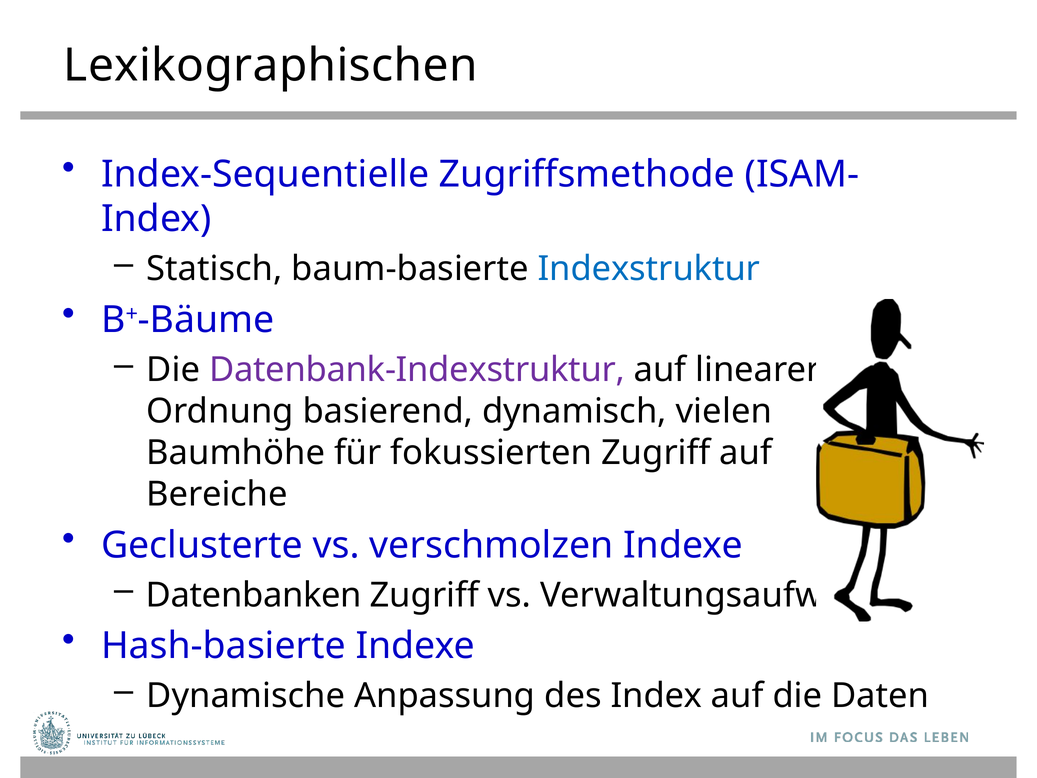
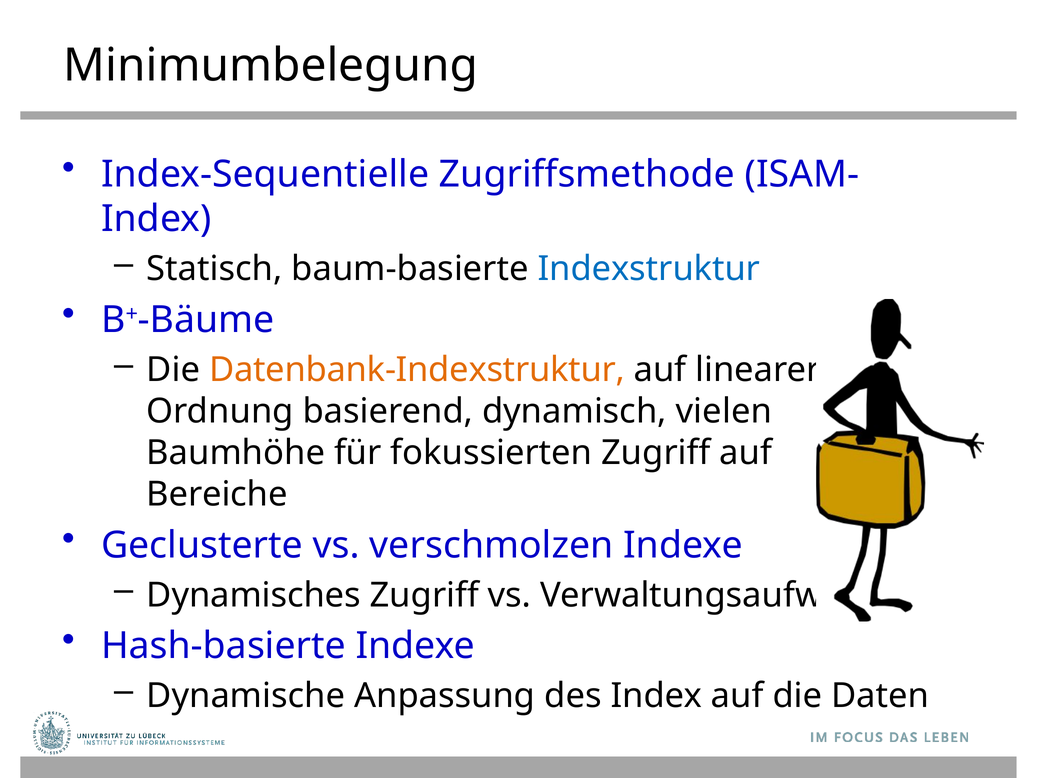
Lexikographischen: Lexikographischen -> Minimumbelegung (271, 66)
Datenbank-Indexstruktur colour: purple -> orange (417, 370)
Datenbanken: Datenbanken -> Dynamisches (254, 595)
